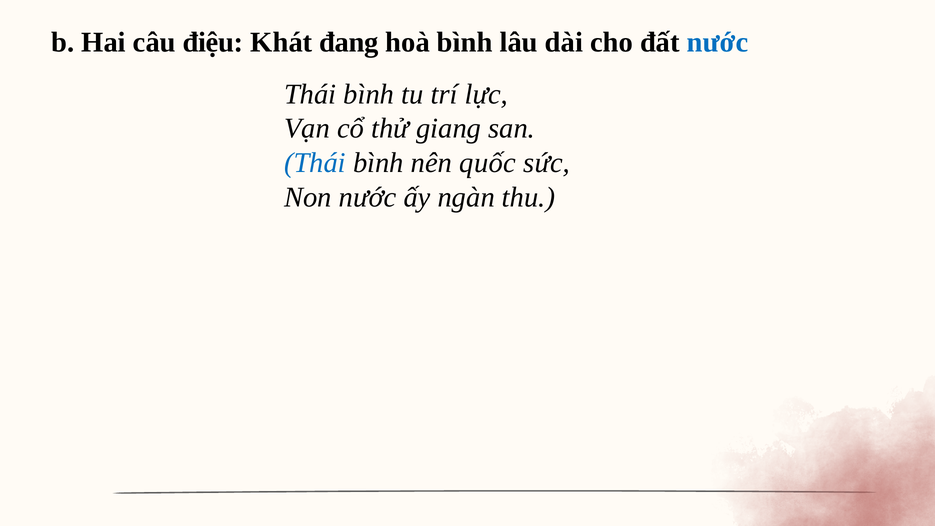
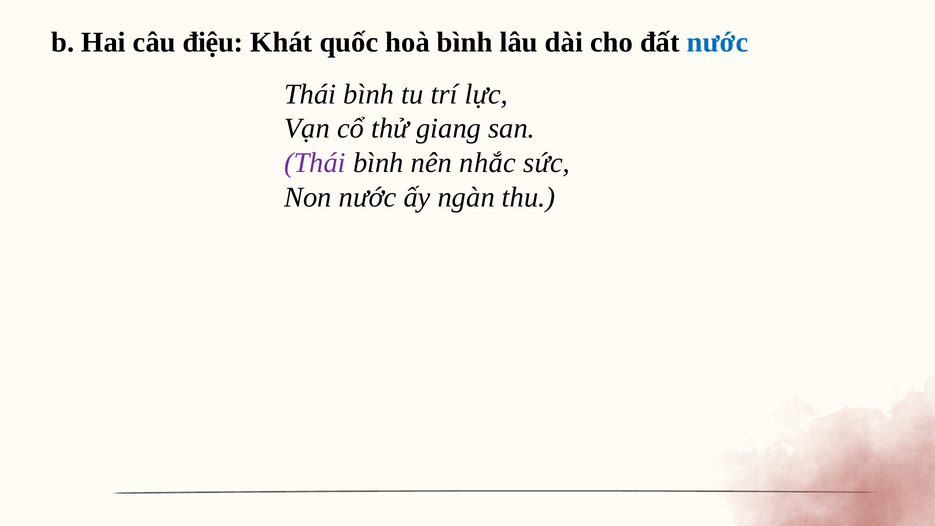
đang: đang -> quốc (349, 42)
Thái colour: blue -> purple (315, 163)
quốc: quốc -> nhắc (488, 163)
